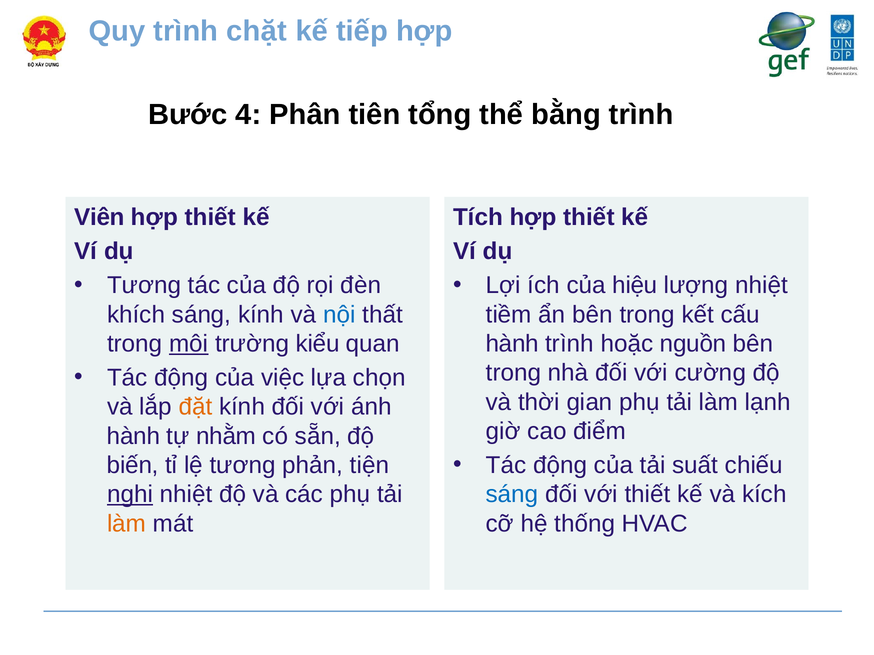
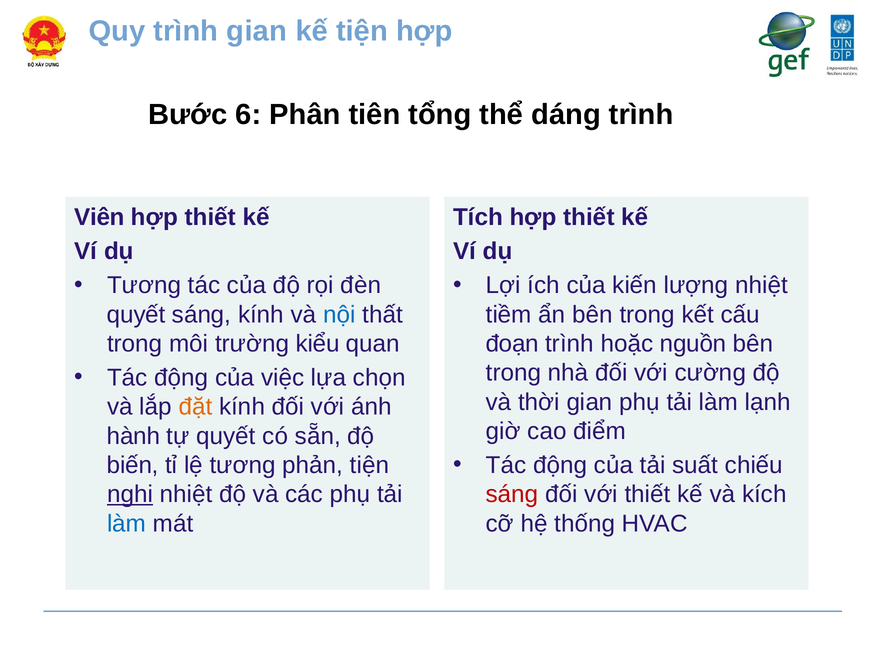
trình chặt: chặt -> gian (257, 31)
kế tiếp: tiếp -> tiện (362, 31)
4: 4 -> 6 (248, 115)
bằng: bằng -> dáng (566, 115)
hiệu: hiệu -> kiến (635, 286)
khích: khích -> quyết (136, 315)
môi underline: present -> none (189, 344)
hành: hành -> đoạn (512, 344)
tự nhằm: nhằm -> quyết (226, 436)
sáng colour: blue -> red (512, 495)
làm colour: orange -> blue (127, 524)
